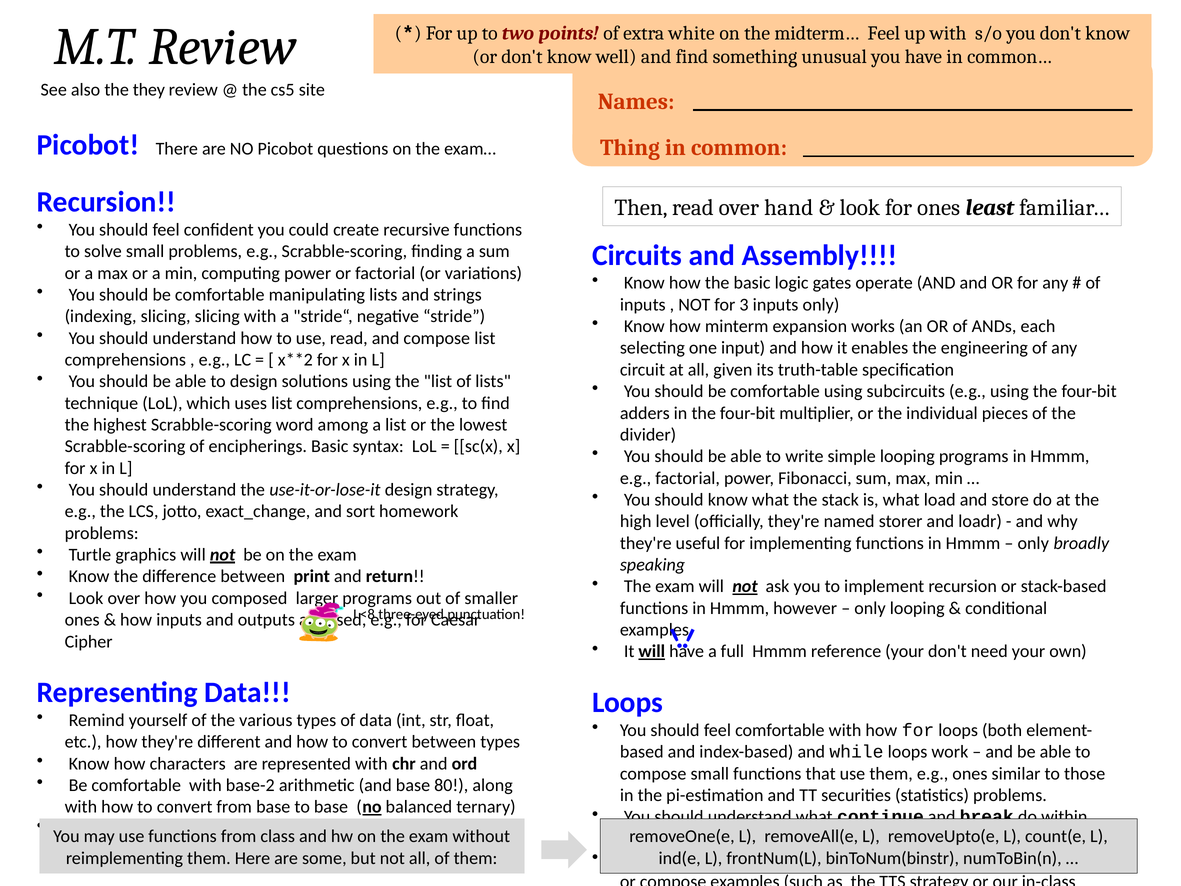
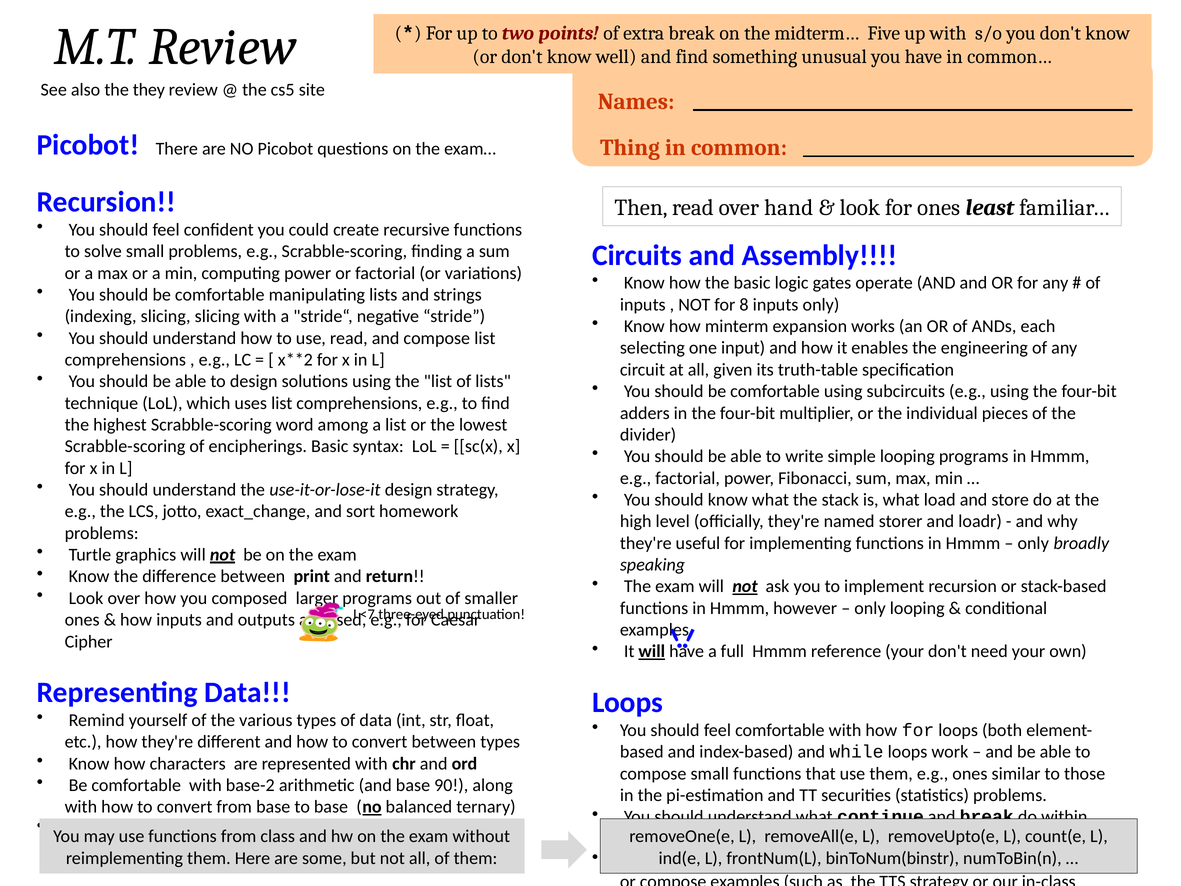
extra white: white -> break (692, 33)
midterm… Feel: Feel -> Five (884, 33)
3: 3 -> 8 (744, 305)
<8: <8 -> <7 (367, 614)
80: 80 -> 90 (451, 785)
